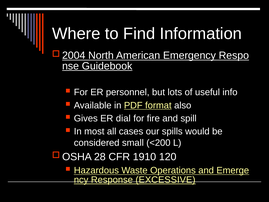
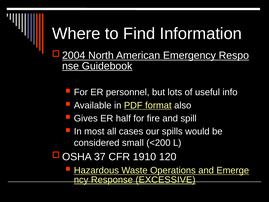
dial: dial -> half (123, 118)
28: 28 -> 37 (100, 157)
